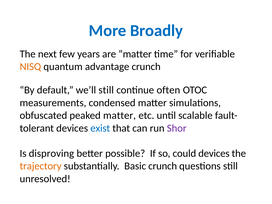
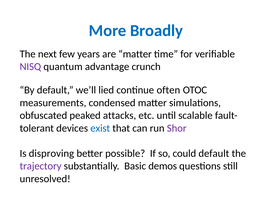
NISQ colour: orange -> purple (30, 67)
we’ll still: still -> lied (106, 90)
peaked matter: matter -> attacks (120, 115)
could devices: devices -> default (214, 153)
trajectory colour: orange -> purple (41, 166)
Basic crunch: crunch -> demos (163, 166)
